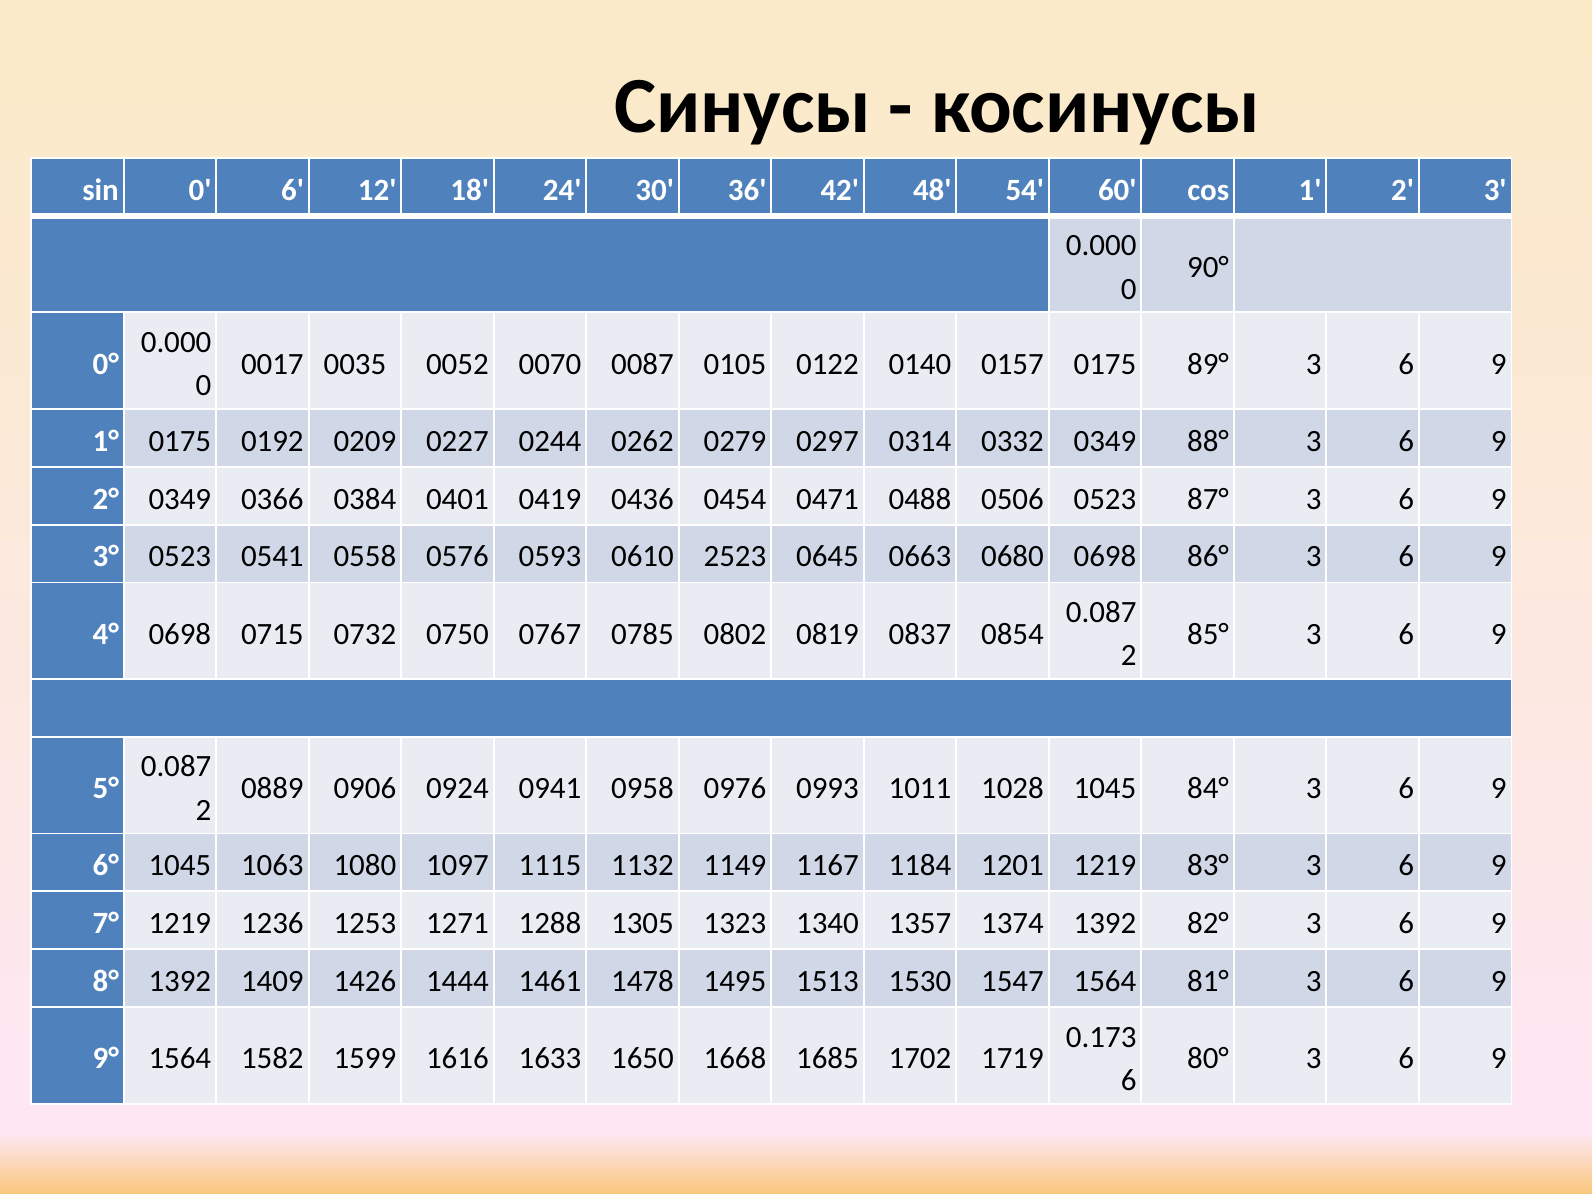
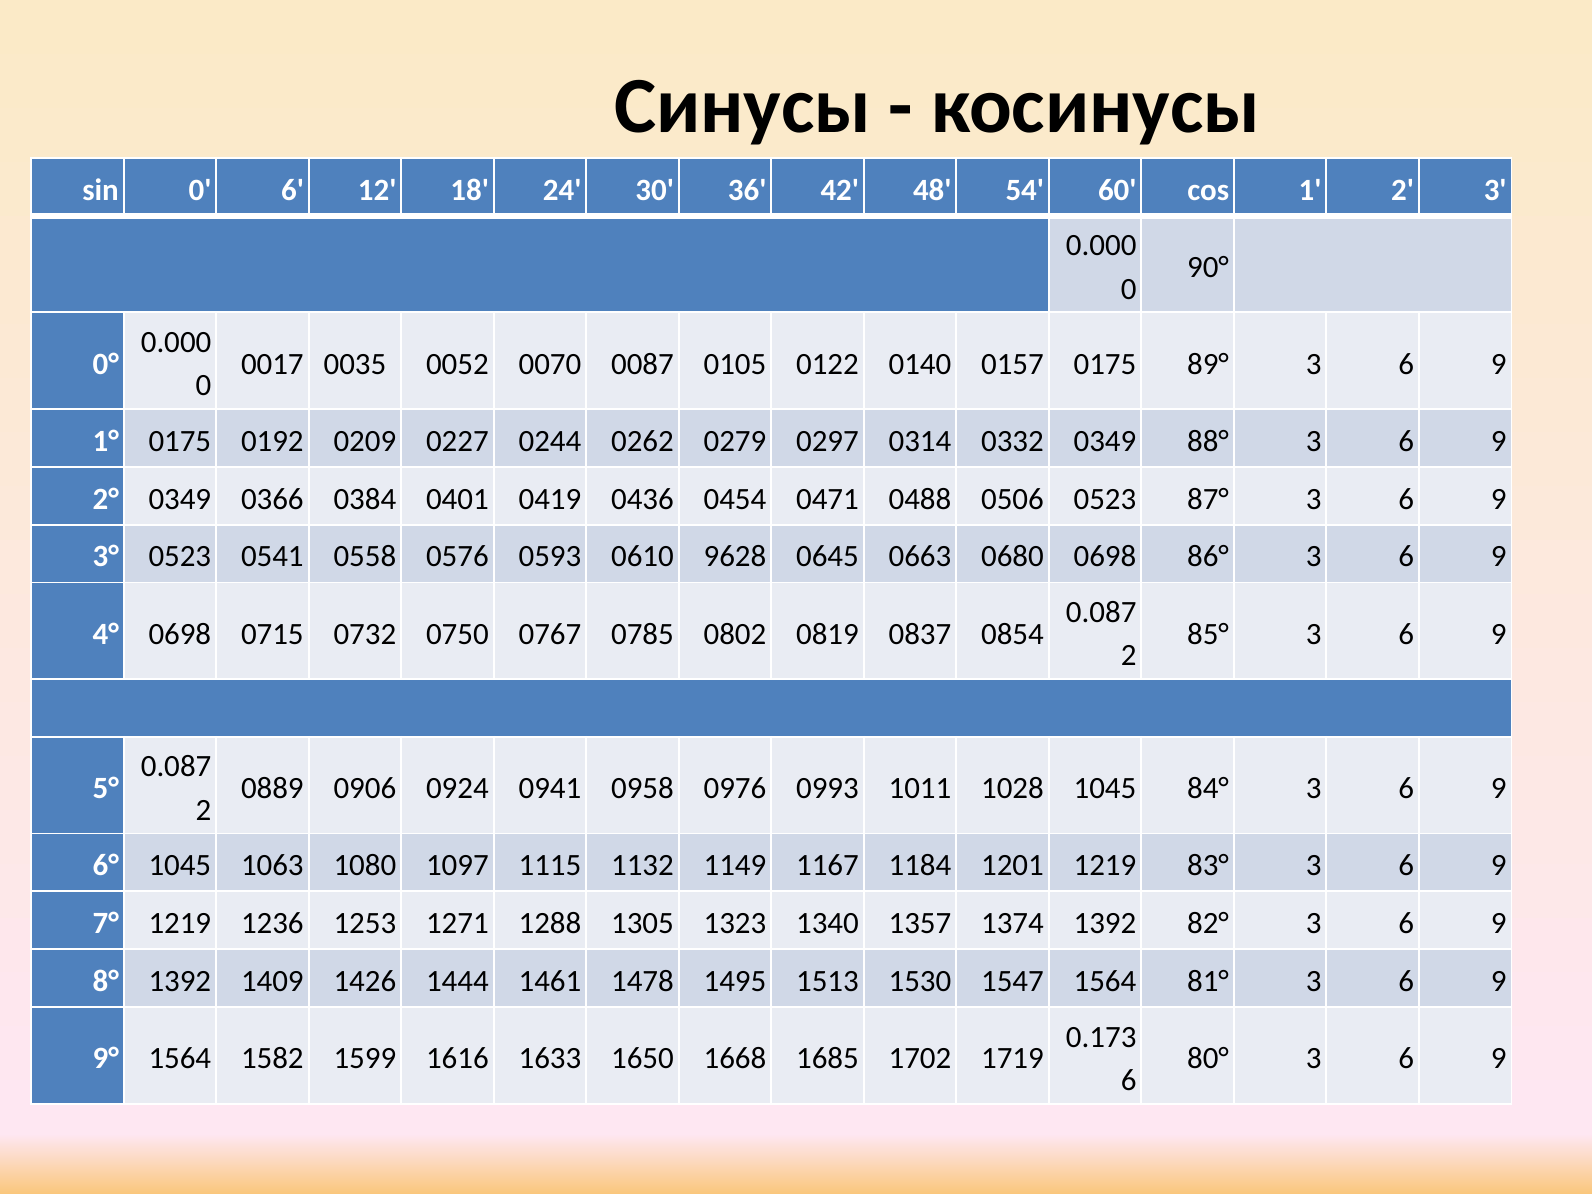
2523: 2523 -> 9628 (735, 557)
